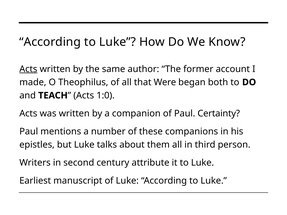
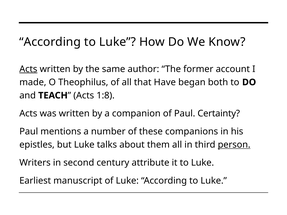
Were: Were -> Have (165, 82)
1:0: 1:0 -> 1:8 (106, 96)
person underline: none -> present (234, 145)
